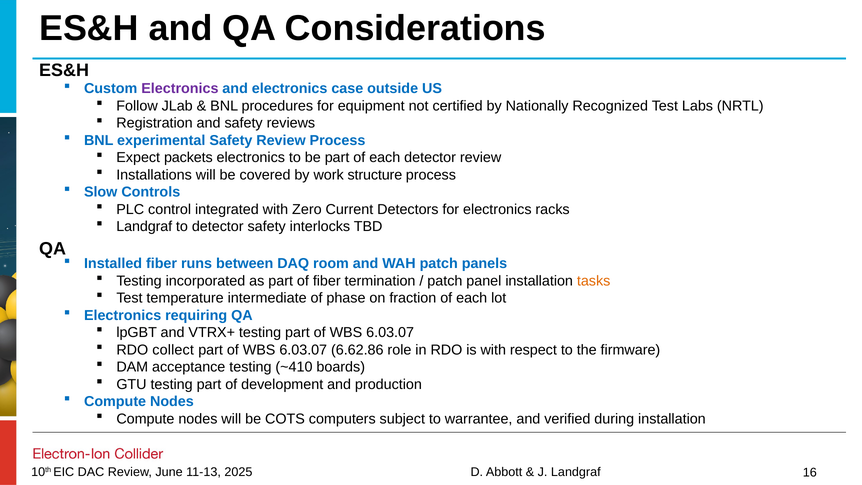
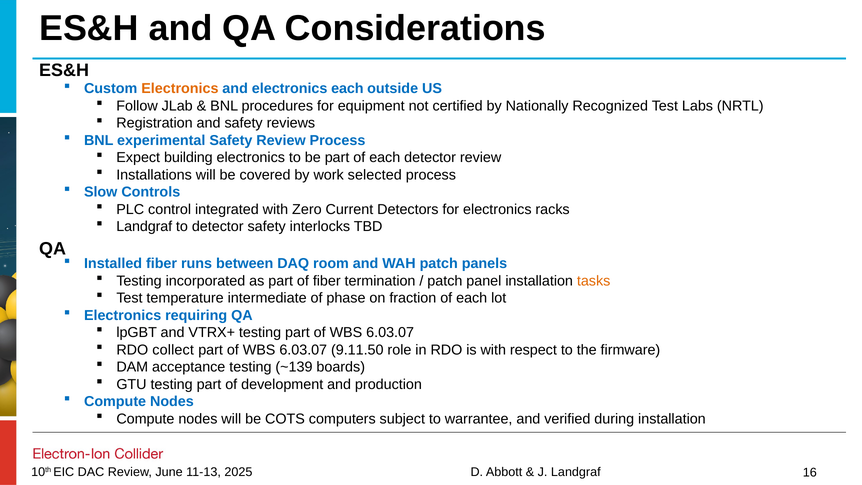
Electronics colour: purple -> orange (180, 89)
electronics case: case -> each (347, 89)
packets: packets -> building (188, 158)
structure: structure -> selected (375, 175)
6.62.86: 6.62.86 -> 9.11.50 (357, 350)
~410: ~410 -> ~139 (294, 367)
